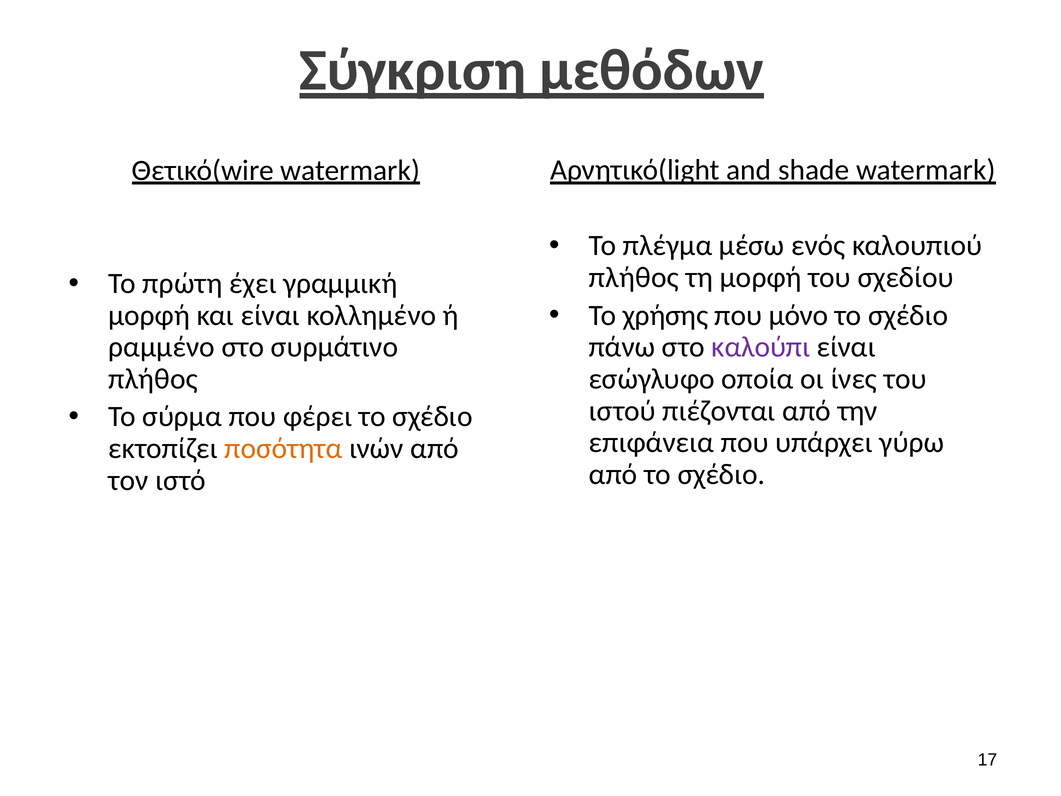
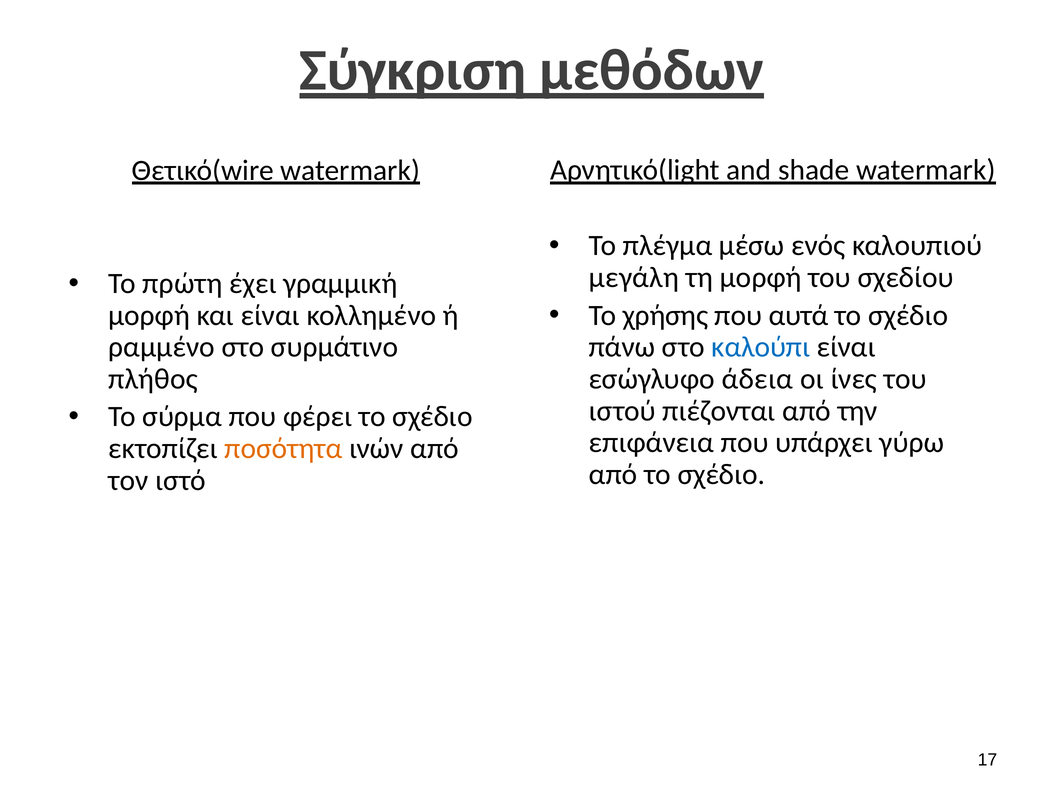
πλήθος: πλήθος -> μεγάλη (634, 277)
μόνο: μόνο -> αυτά (799, 315)
καλούπι colour: purple -> blue (761, 347)
οποία: οποία -> άδεια (757, 379)
